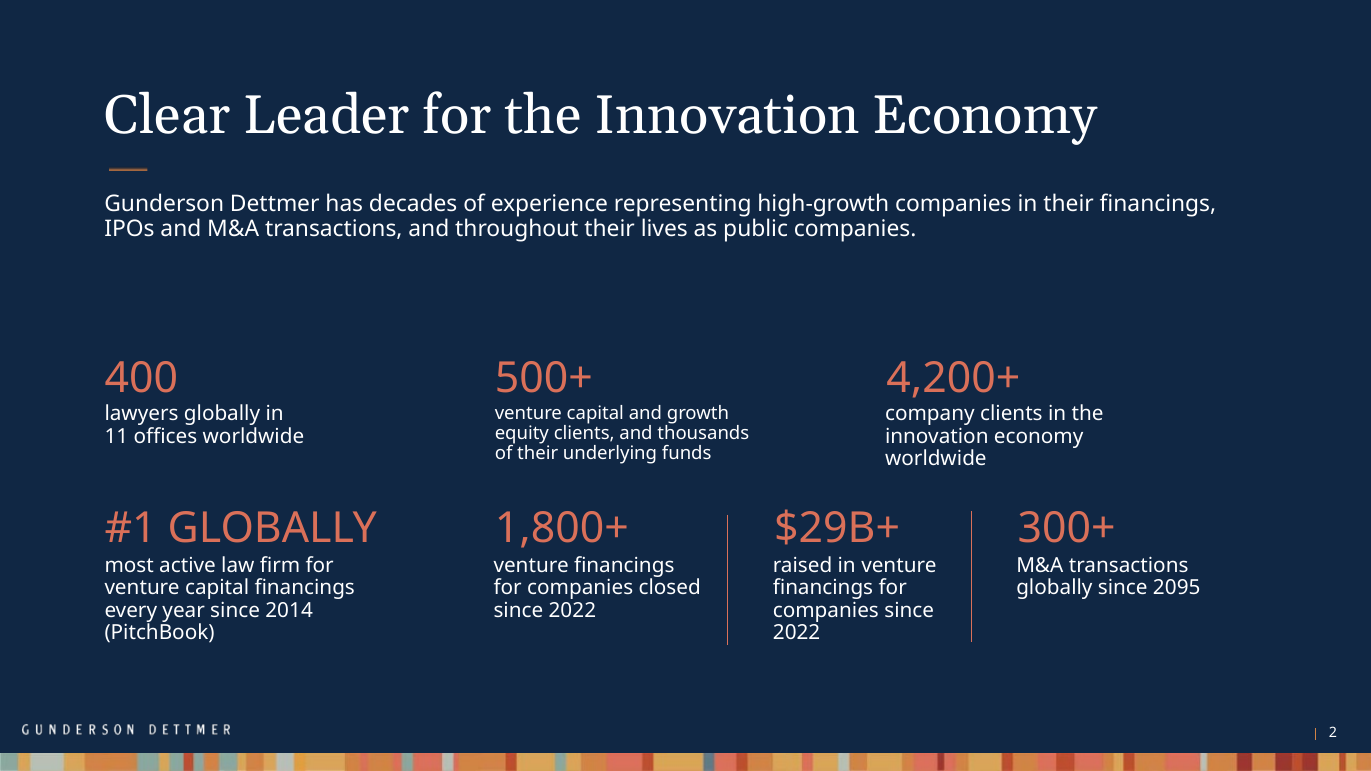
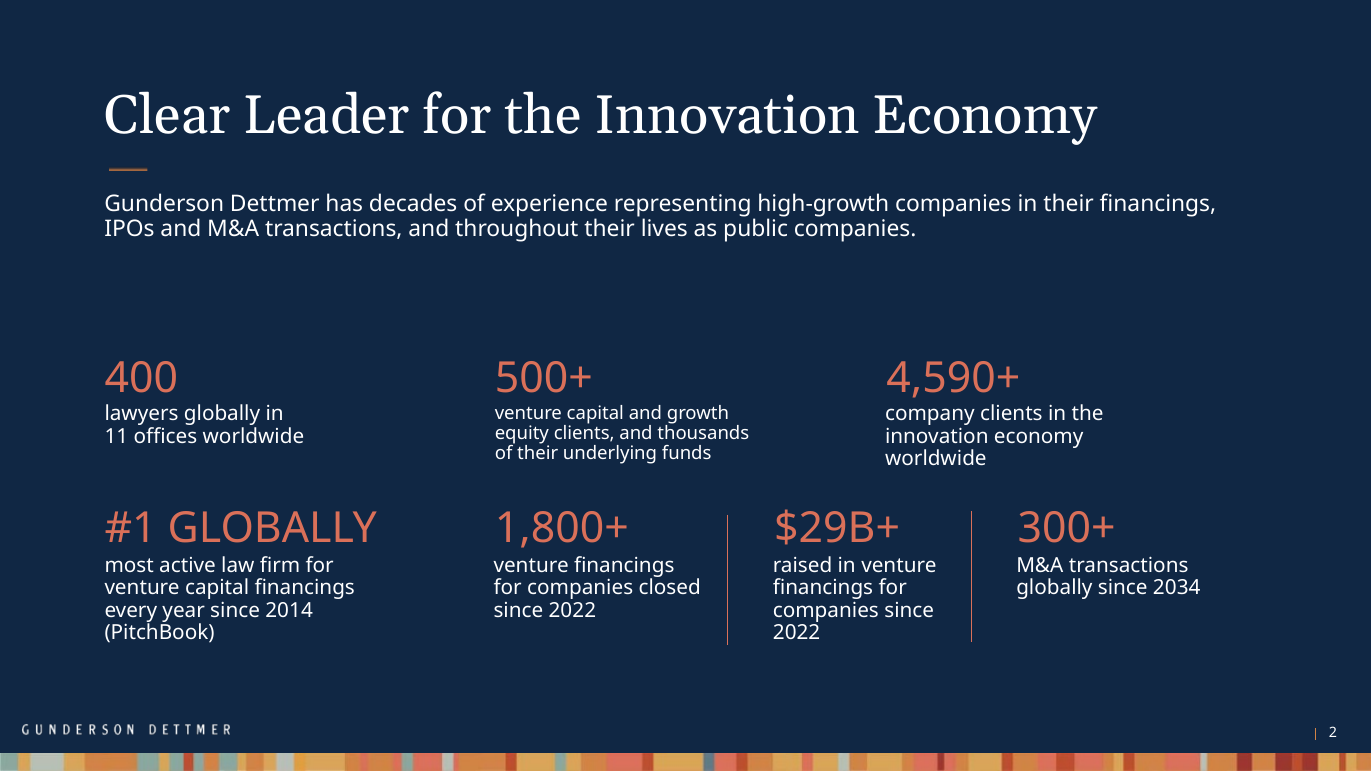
4,200+: 4,200+ -> 4,590+ (953, 378)
2095: 2095 -> 2034 (1177, 588)
